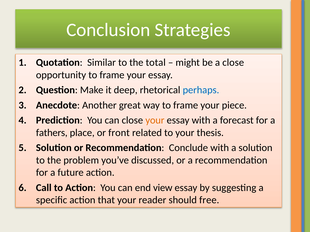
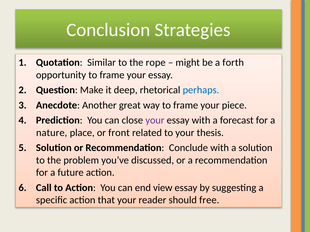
total: total -> rope (156, 63)
a close: close -> forth (233, 63)
your colour: orange -> purple (155, 121)
fathers: fathers -> nature (52, 133)
